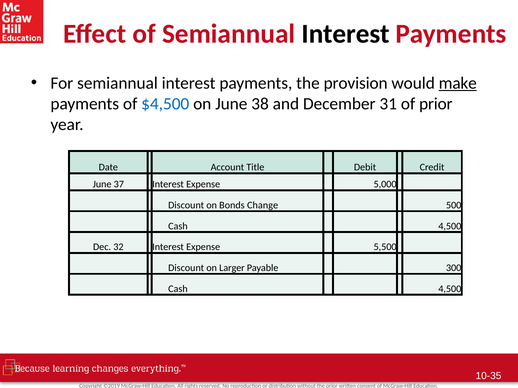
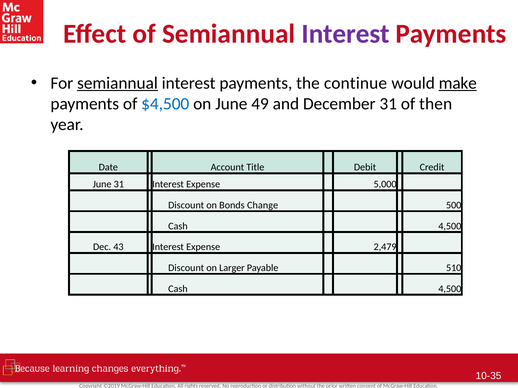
Interest colour: black -> purple (346, 34)
semiannual underline: none -> present (117, 83)
provision: provision -> continue (355, 83)
38: 38 -> 49 (260, 104)
of prior: prior -> then (436, 104)
June 37: 37 -> 31 (119, 185)
32: 32 -> 43 (118, 247)
5,500: 5,500 -> 2,479 (385, 247)
300: 300 -> 510 (454, 268)
